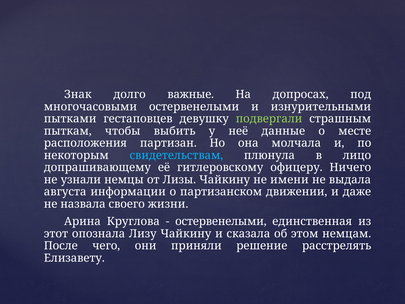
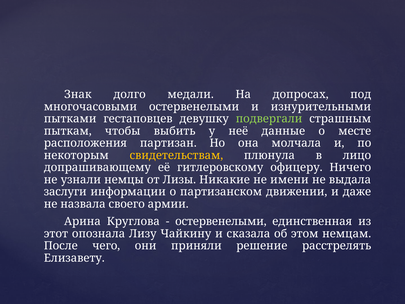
важные: важные -> медали (191, 94)
свидетельствам colour: light blue -> yellow (176, 155)
Лизы Чайкину: Чайкину -> Никакие (225, 180)
августа: августа -> заслуги (65, 192)
жизни: жизни -> армии (168, 204)
